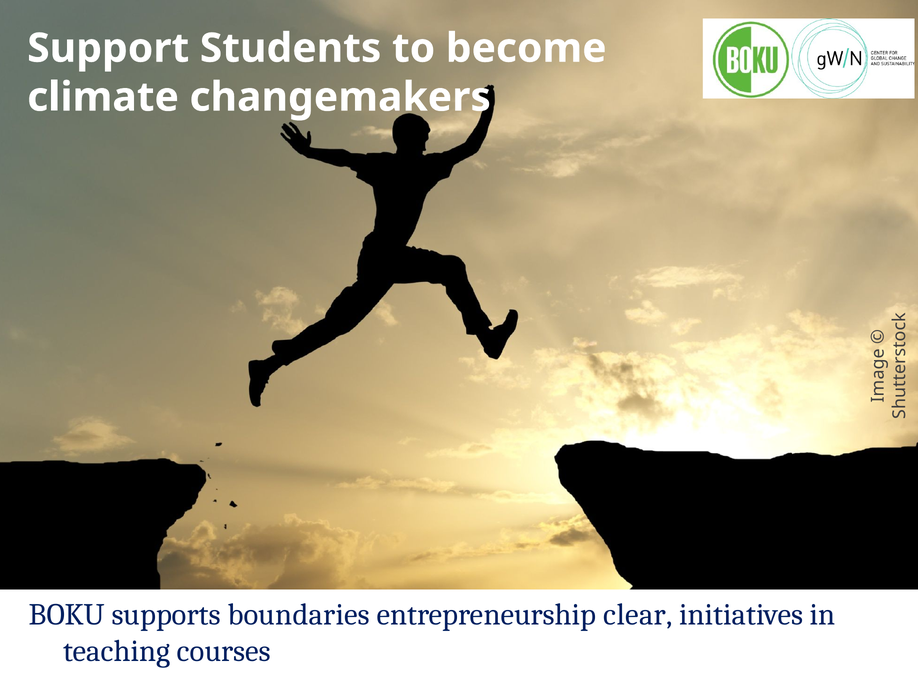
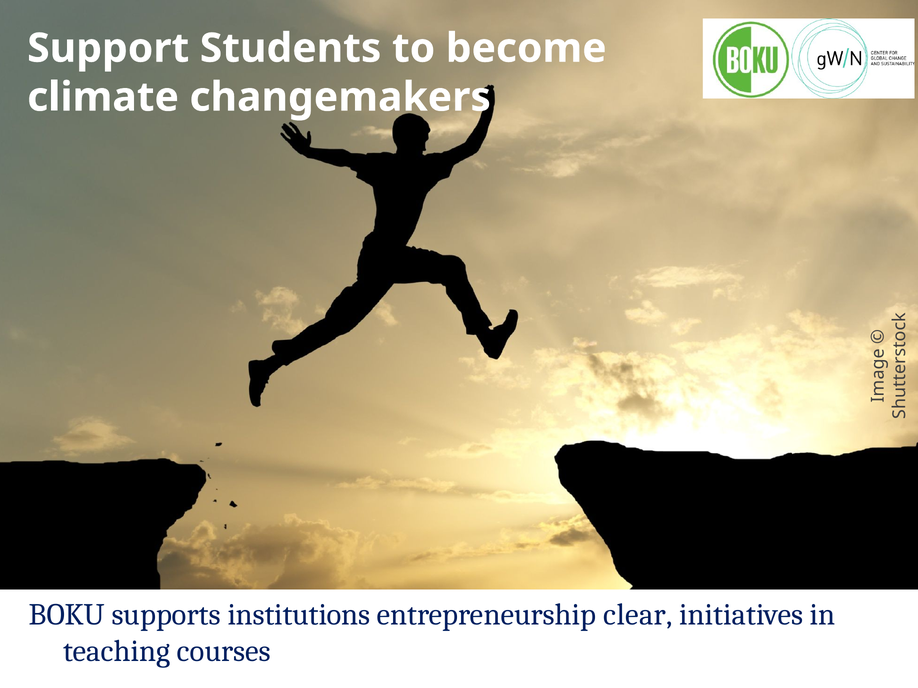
boundaries: boundaries -> institutions (299, 615)
